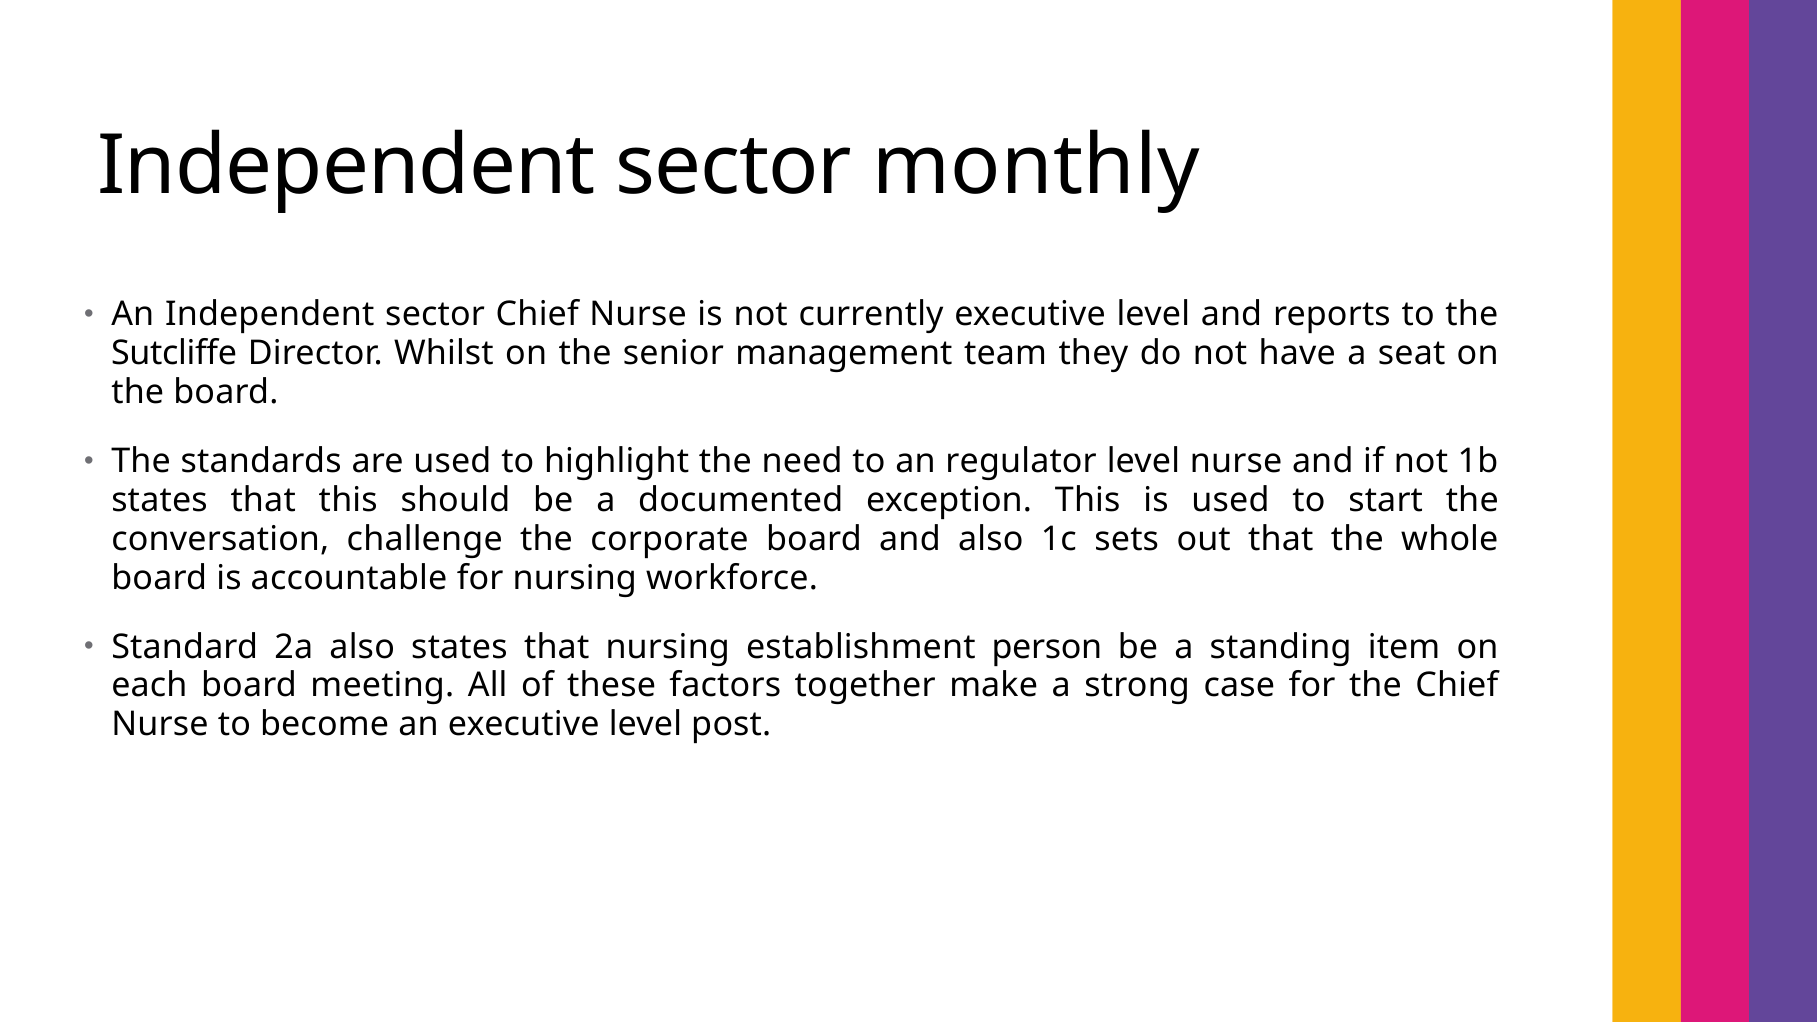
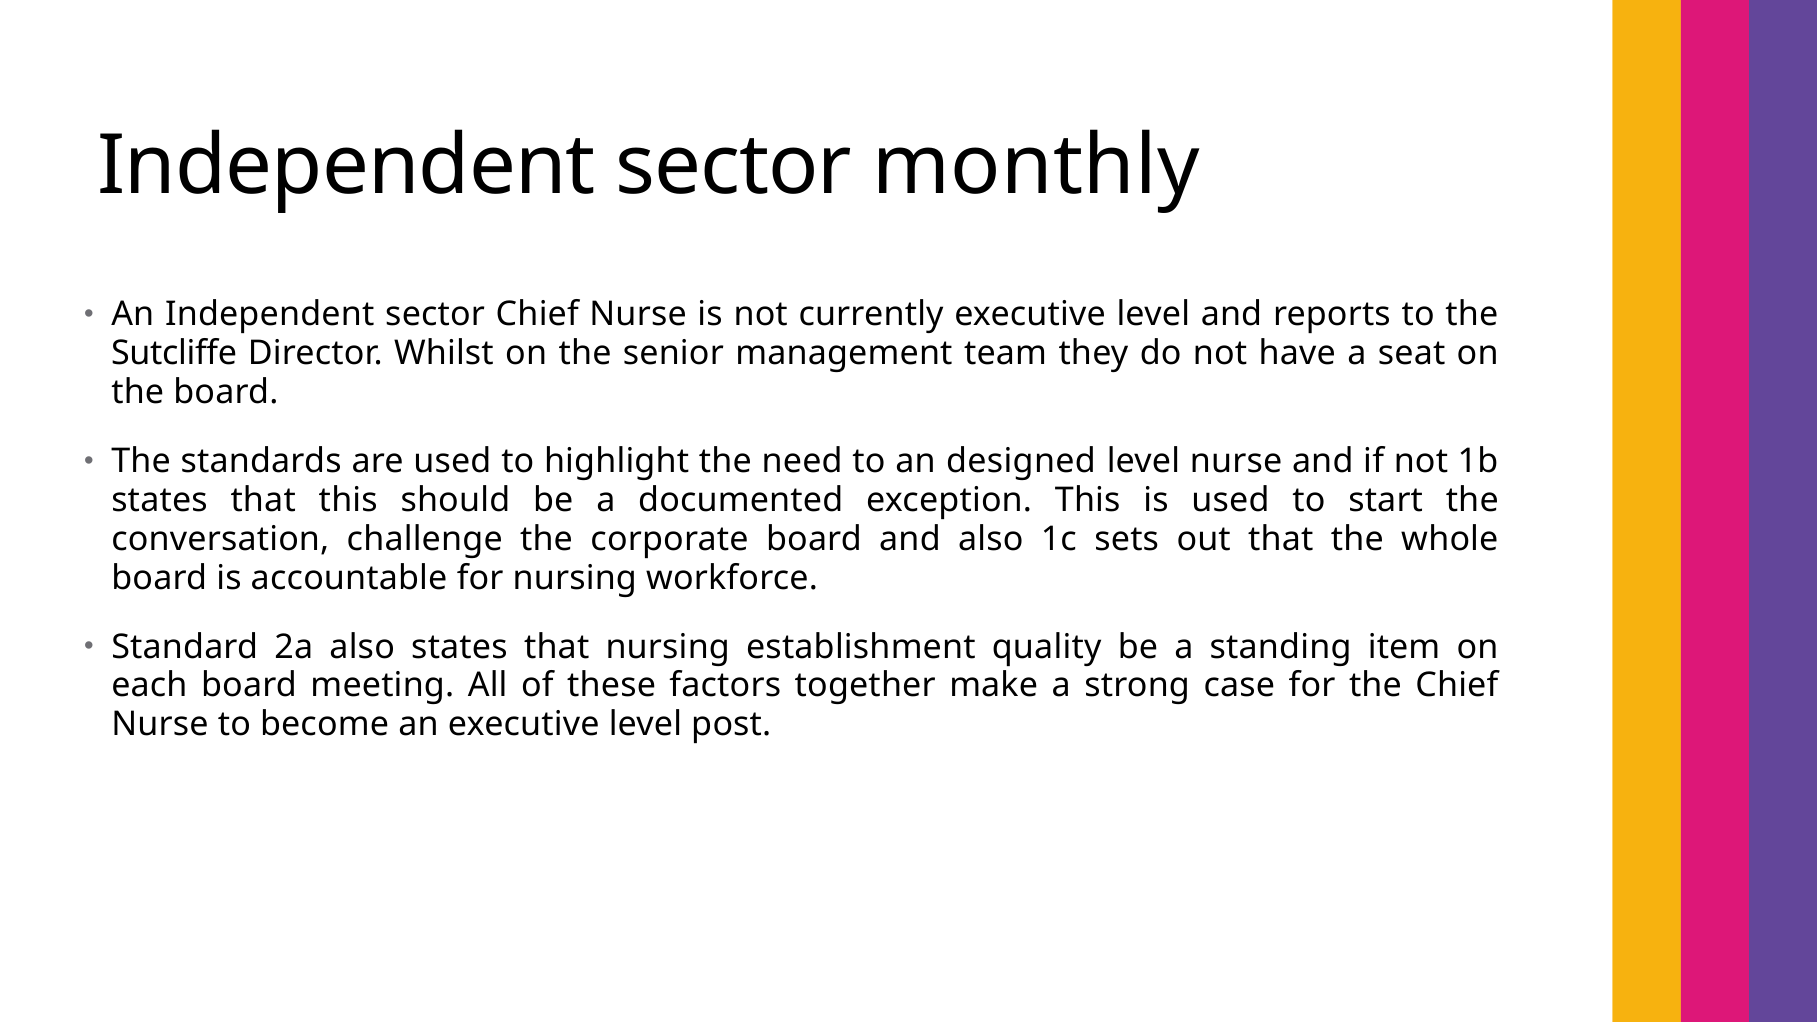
regulator: regulator -> designed (1021, 461)
person: person -> quality (1047, 647)
